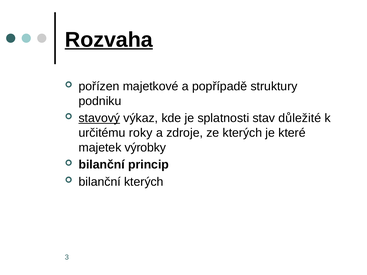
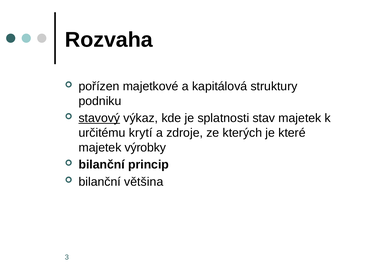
Rozvaha underline: present -> none (109, 40)
popřípadě: popřípadě -> kapitálová (220, 86)
stav důležité: důležité -> majetek (300, 118)
roky: roky -> krytí (141, 133)
bilanční kterých: kterých -> většina (144, 182)
